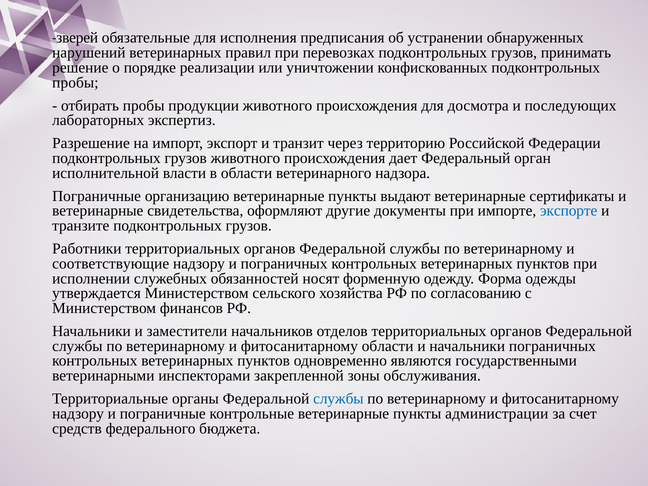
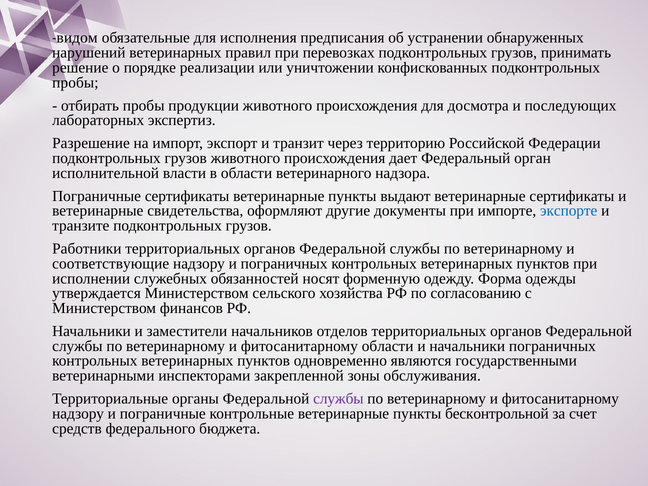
зверей: зверей -> видом (77, 38)
Пограничные организацию: организацию -> сертификаты (187, 196)
службы colour: blue -> purple (338, 399)
администрации: администрации -> бесконтрольной (497, 414)
